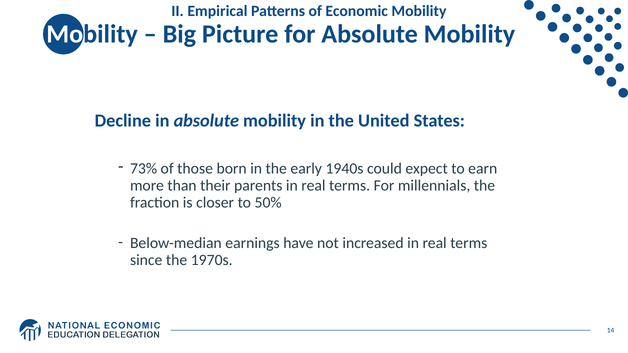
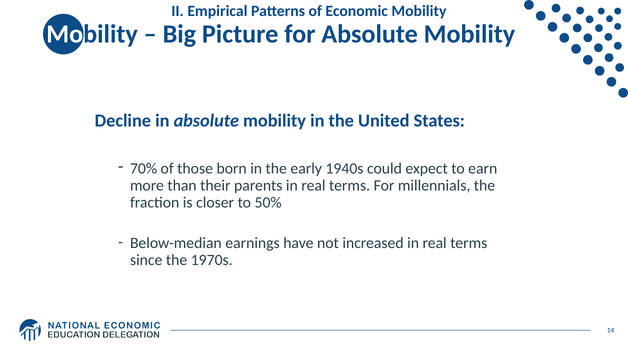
73%: 73% -> 70% (144, 169)
